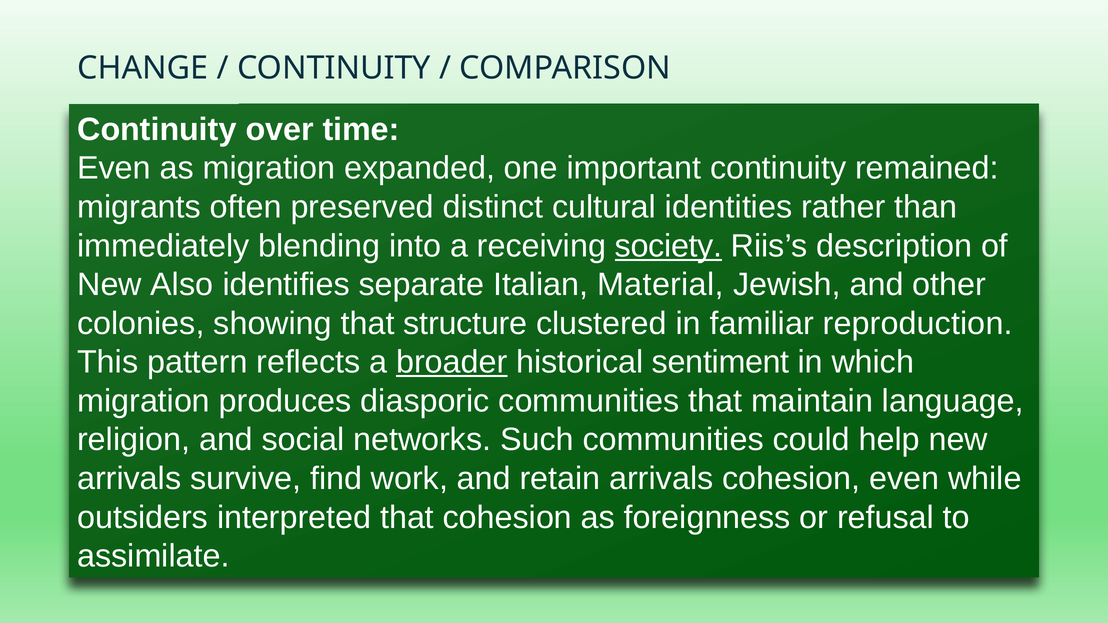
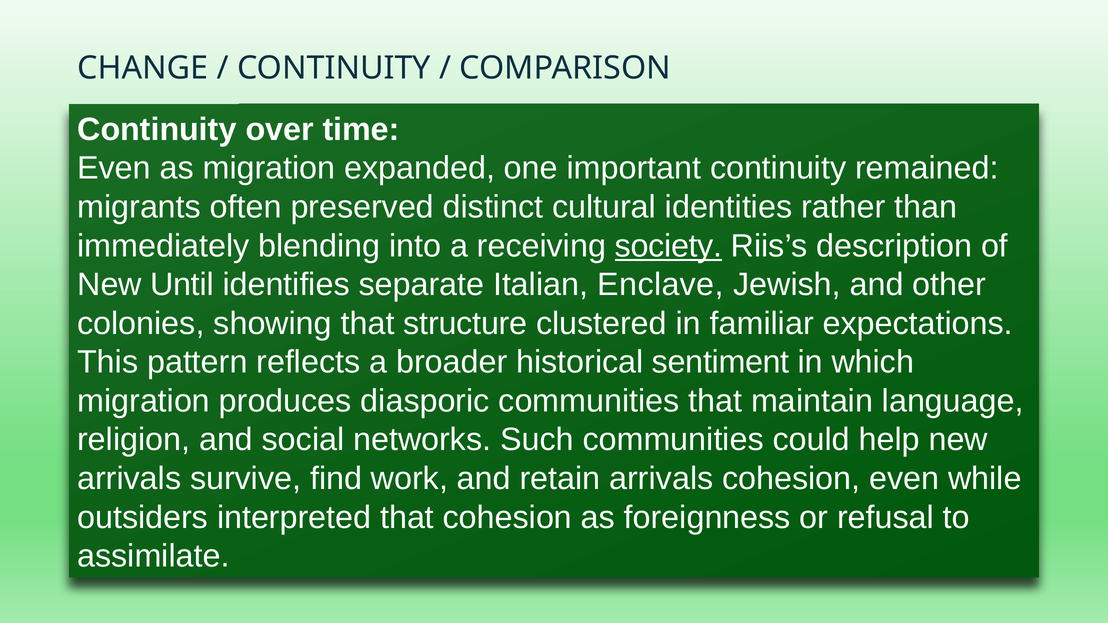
Also: Also -> Until (182, 285)
Material: Material -> Enclave (660, 285)
reproduction: reproduction -> expectations (918, 324)
broader underline: present -> none (452, 362)
